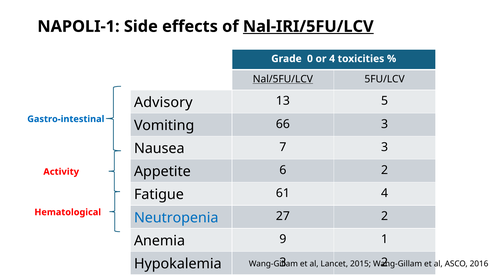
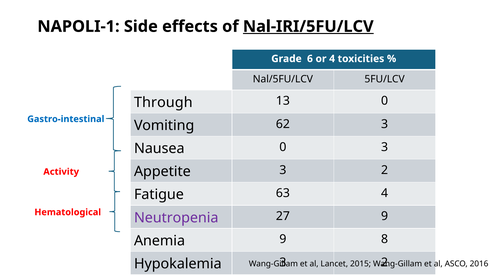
0: 0 -> 6 (310, 59)
Nal/5FU/LCV underline: present -> none (283, 79)
Advisory: Advisory -> Through (163, 103)
13 5: 5 -> 0 (385, 101)
66: 66 -> 62 (283, 124)
Nausea 7: 7 -> 0 (283, 147)
Appetite 6: 6 -> 3 (283, 170)
61: 61 -> 63 (283, 194)
Neutropenia colour: blue -> purple (176, 218)
27 2: 2 -> 9 (385, 217)
1: 1 -> 8 (385, 240)
